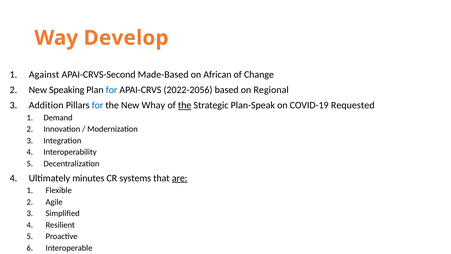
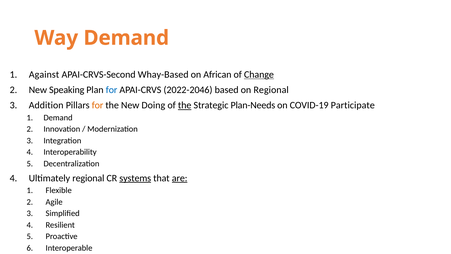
Way Develop: Develop -> Demand (126, 38)
Made-Based: Made-Based -> Whay-Based (163, 74)
Change underline: none -> present (259, 74)
2022-2056: 2022-2056 -> 2022-2046 (188, 90)
for colour: blue -> orange (98, 105)
Whay: Whay -> Doing (153, 105)
Plan-Speak: Plan-Speak -> Plan-Needs (253, 105)
Requested: Requested -> Participate (353, 105)
Ultimately minutes: minutes -> regional (88, 178)
systems underline: none -> present (135, 178)
